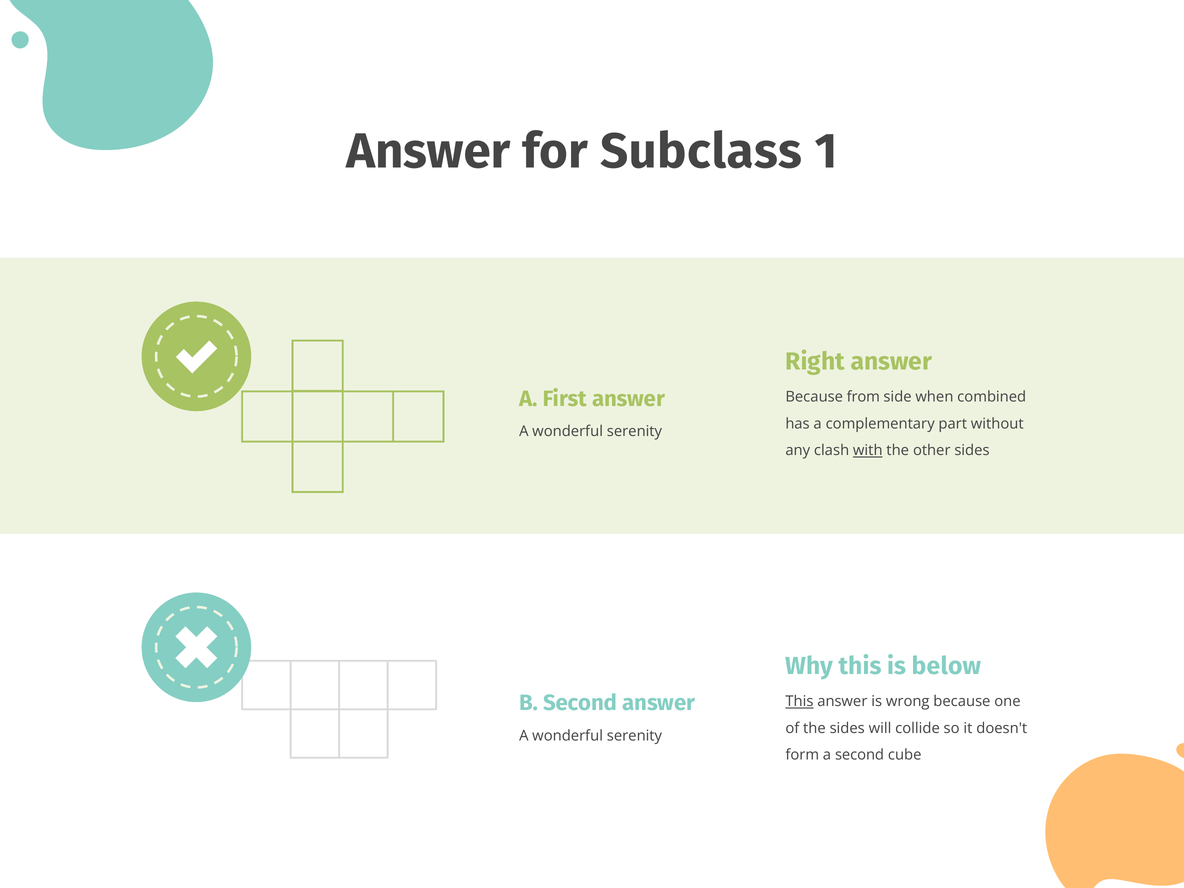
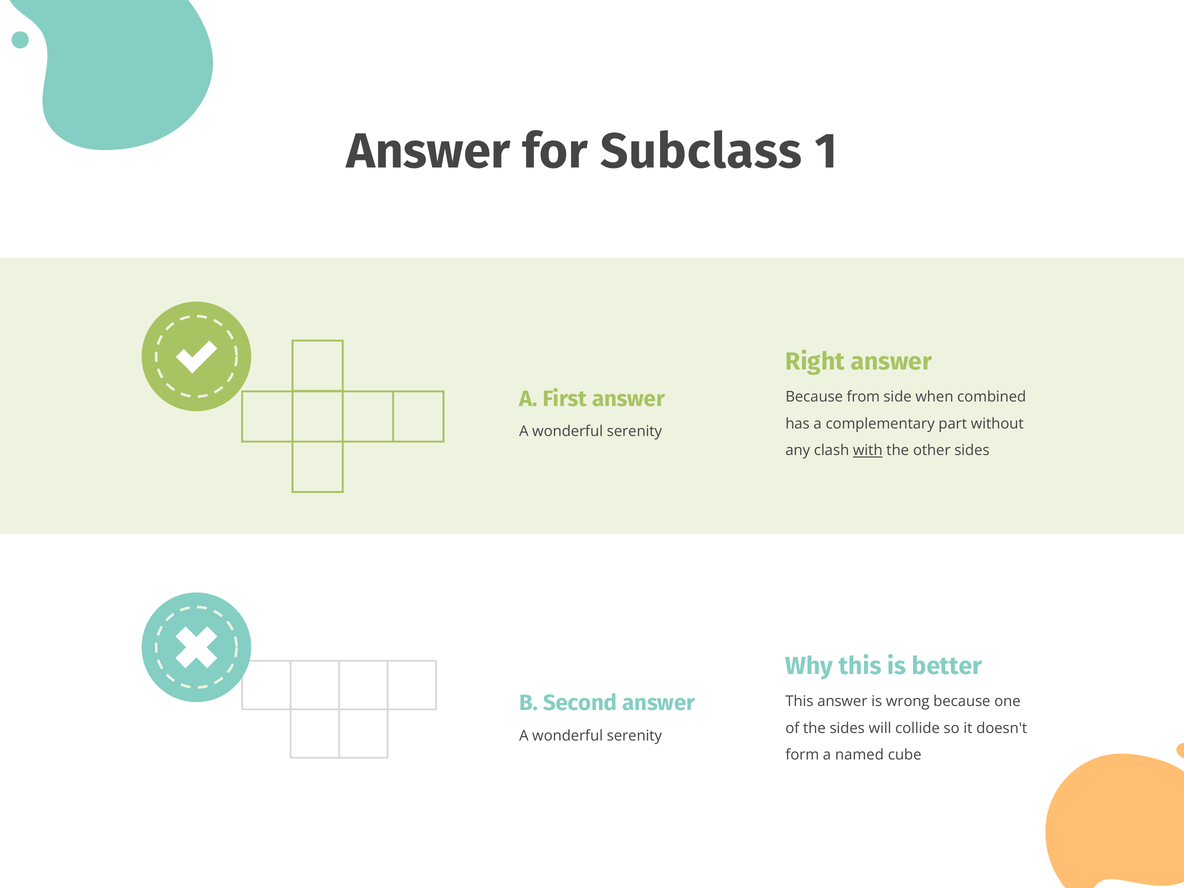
below: below -> better (947, 666)
This underline: present -> none (799, 701)
a second: second -> named (859, 755)
